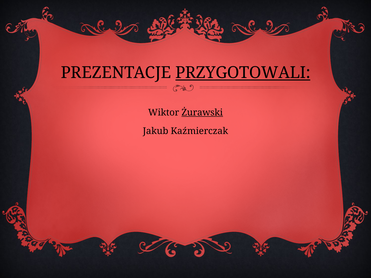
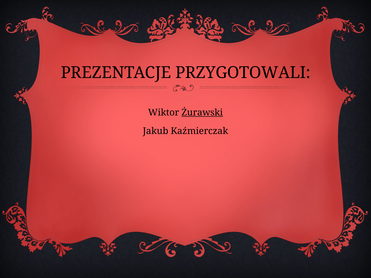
PRZYGOTOWALI underline: present -> none (243, 73)
